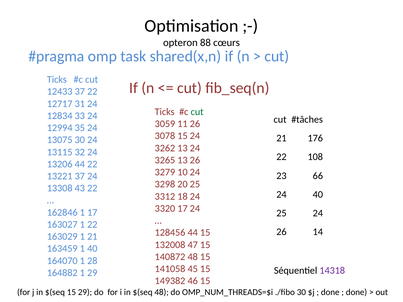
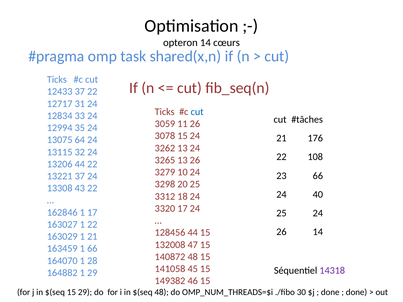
opteron 88: 88 -> 14 (205, 43)
cut colour: green -> blue (197, 112)
13075 30: 30 -> 64 (80, 140)
1 40: 40 -> 66 (92, 249)
